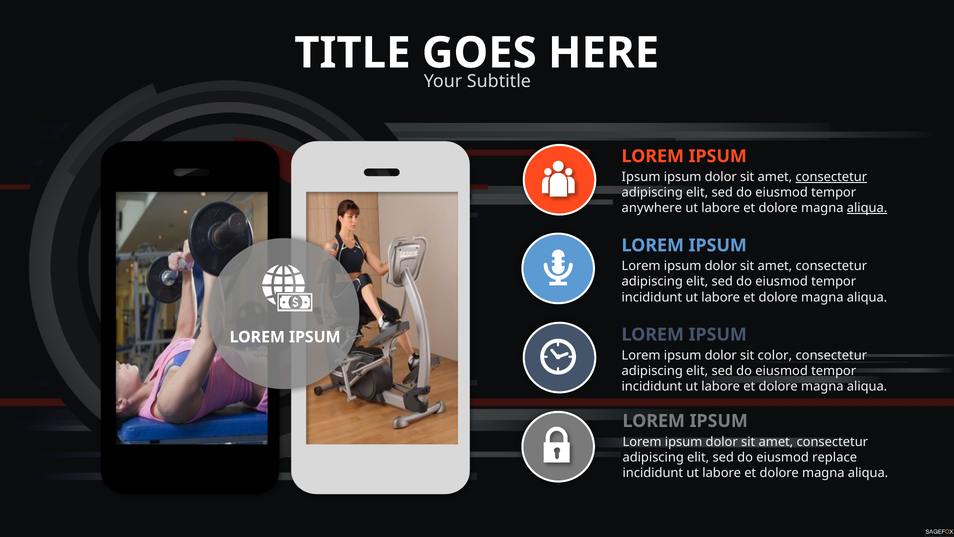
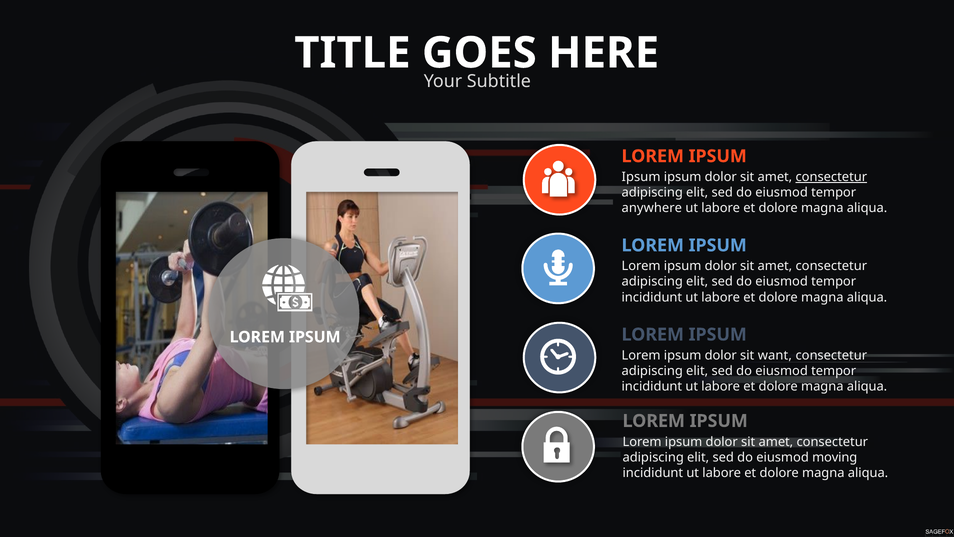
aliqua underline: present -> none (867, 208)
color: color -> want (775, 355)
replace: replace -> moving (835, 457)
